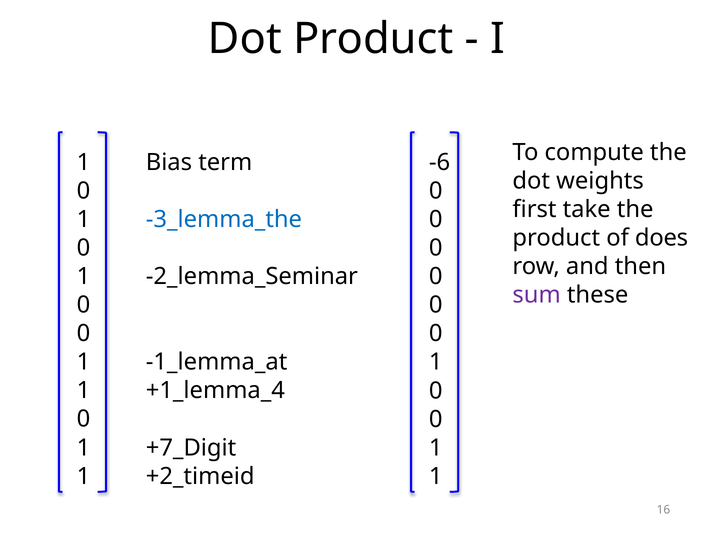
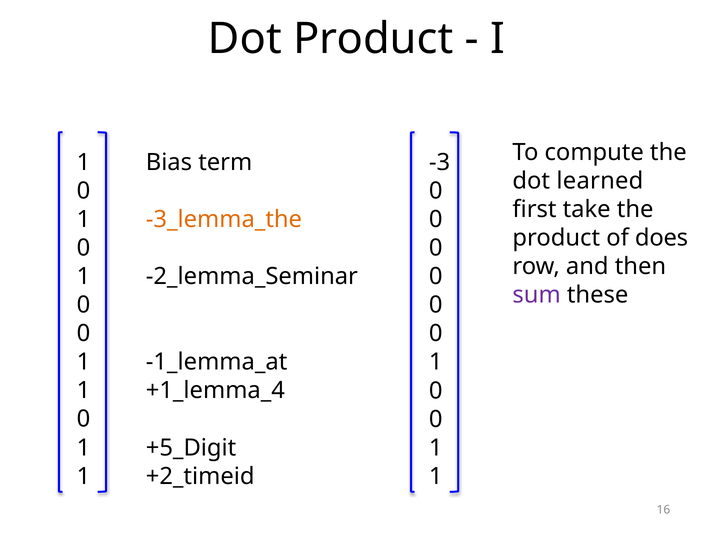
-6: -6 -> -3 (440, 162)
weights: weights -> learned (600, 181)
-3_lemma_the colour: blue -> orange (224, 219)
+7_Digit: +7_Digit -> +5_Digit (191, 447)
